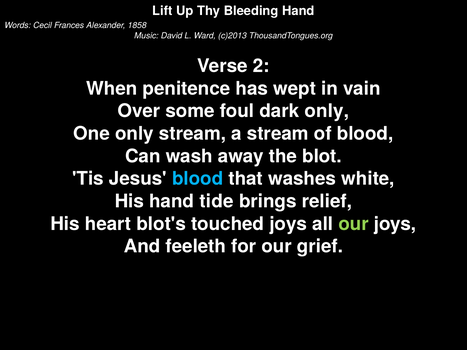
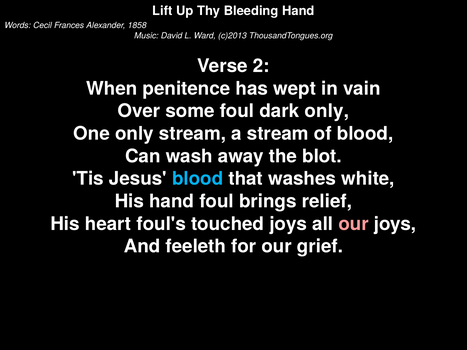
hand tide: tide -> foul (217, 201)
blot's: blot's -> foul's (161, 224)
our colour: light green -> pink (354, 224)
